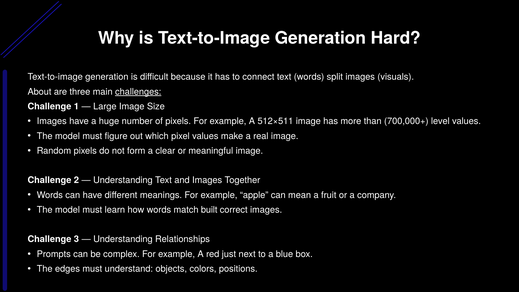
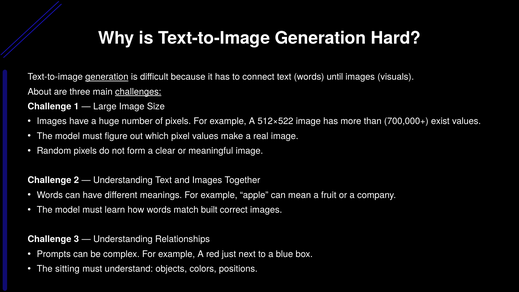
generation underline: none -> present (107, 77)
split: split -> until (335, 77)
512×511: 512×511 -> 512×522 (275, 121)
level: level -> exist (440, 121)
edges: edges -> sitting (67, 269)
